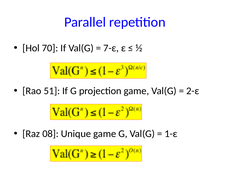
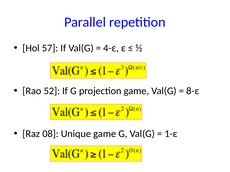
70: 70 -> 57 (50, 48)
7-ε: 7-ε -> 4-ε (111, 48)
51: 51 -> 52 (52, 91)
2-ε: 2-ε -> 8-ε (193, 91)
